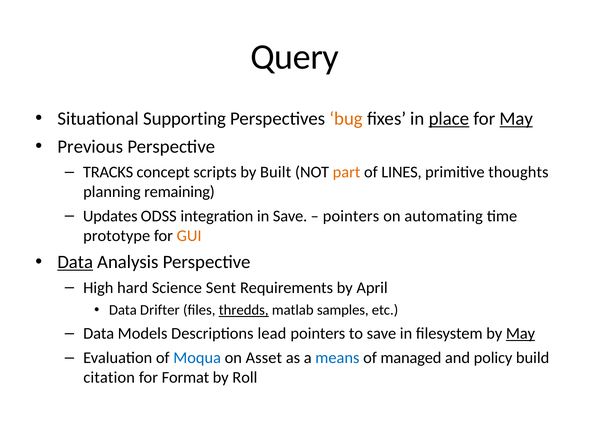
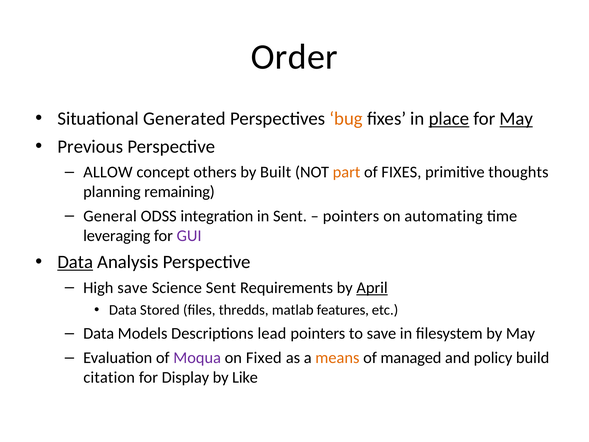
Query: Query -> Order (294, 57)
Supporting: Supporting -> Generated (185, 119)
TRACKS: TRACKS -> ALLOW (108, 172)
scripts: scripts -> others (215, 172)
of LINES: LINES -> FIXES (401, 172)
Updates: Updates -> General (110, 216)
in Save: Save -> Sent (290, 216)
prototype: prototype -> leveraging (117, 235)
GUI colour: orange -> purple (189, 235)
High hard: hard -> save (133, 287)
April underline: none -> present (372, 287)
Drifter: Drifter -> Stored (160, 310)
thredds underline: present -> none (244, 310)
samples: samples -> features (343, 310)
May underline: present -> none (520, 333)
Moqua colour: blue -> purple (197, 358)
Asset: Asset -> Fixed (264, 358)
means colour: blue -> orange (337, 358)
Format: Format -> Display (185, 377)
Roll: Roll -> Like (245, 377)
